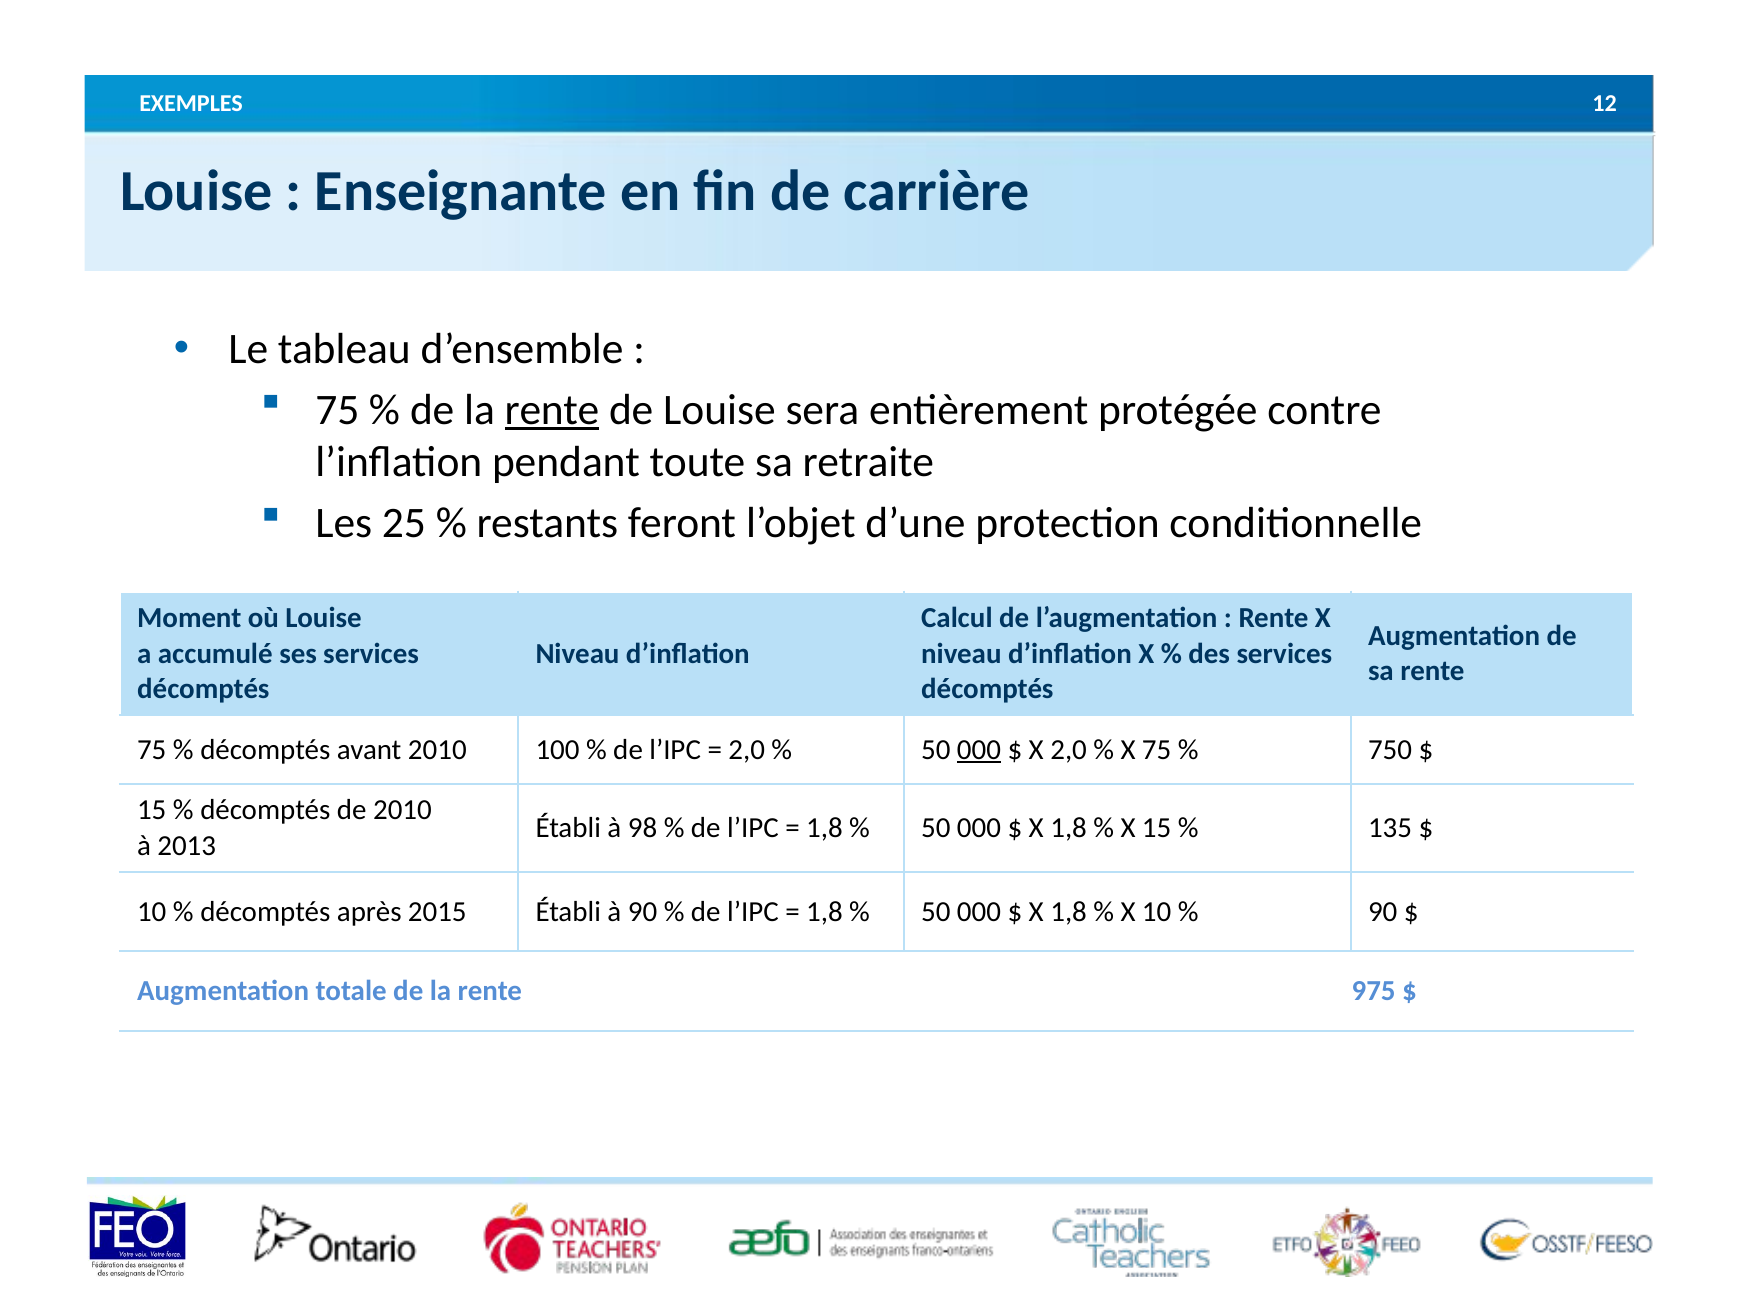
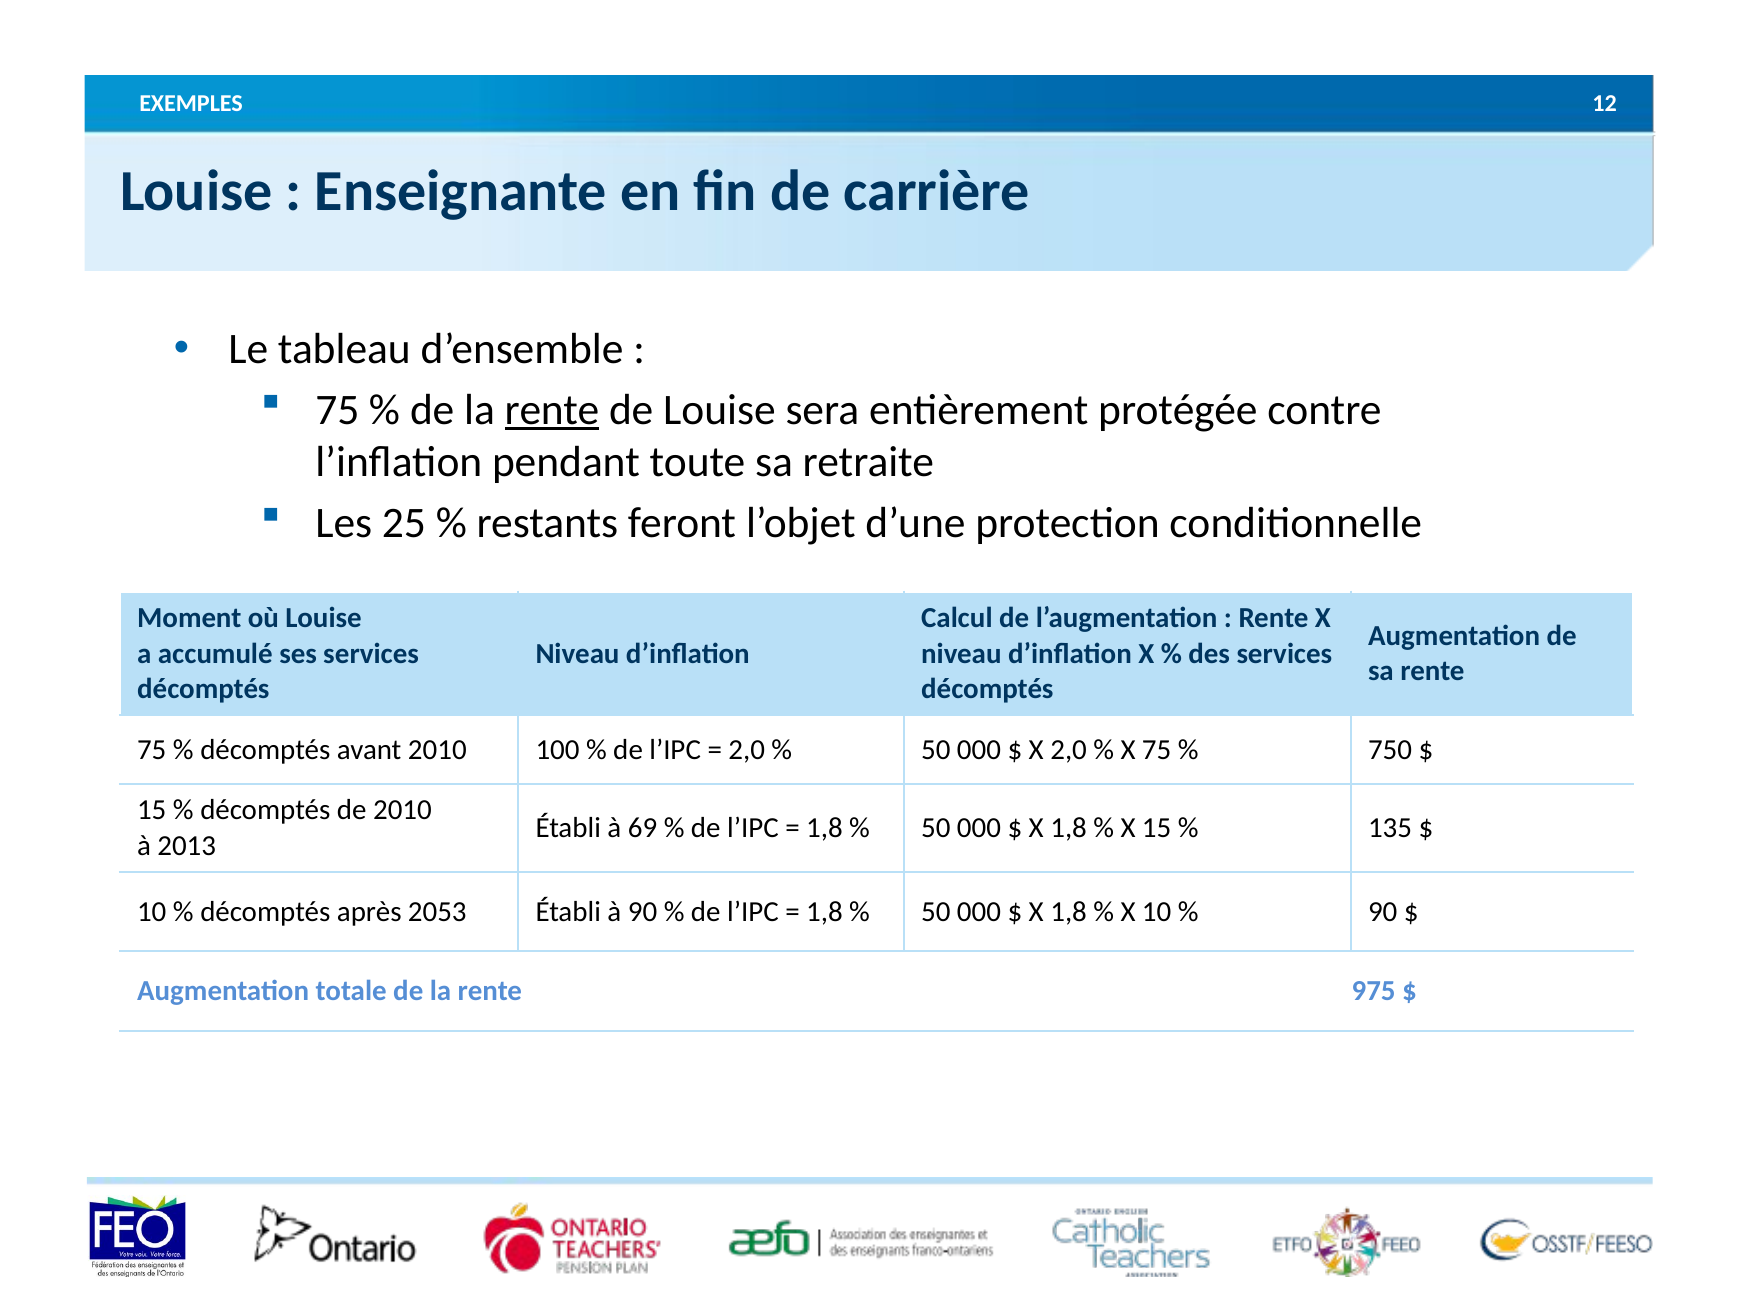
000 underline: present -> none (979, 750)
98: 98 -> 69 (643, 828)
2015: 2015 -> 2053 (437, 912)
